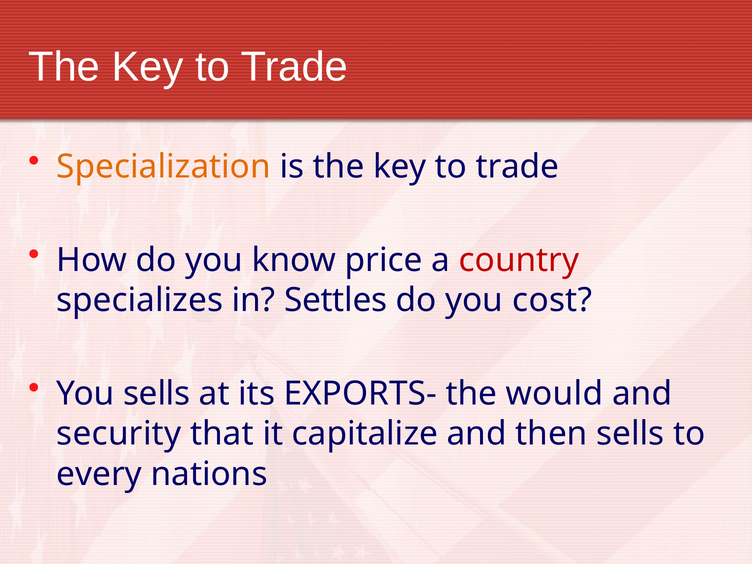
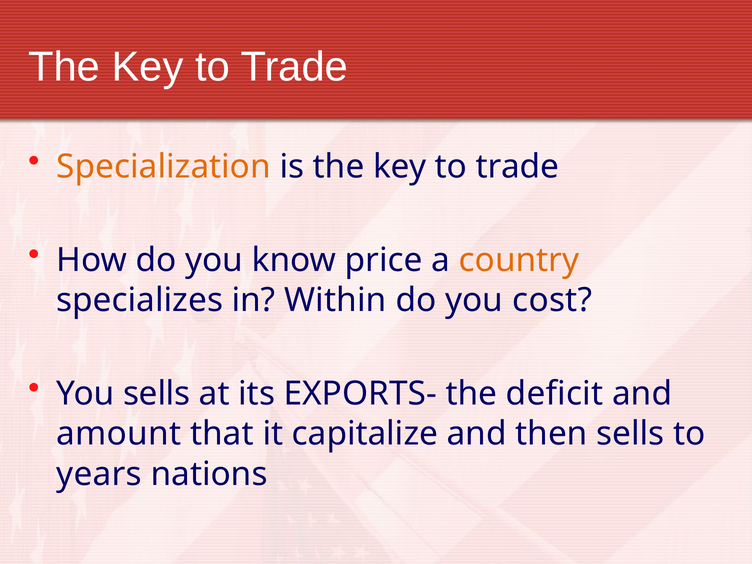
country colour: red -> orange (519, 260)
Settles: Settles -> Within (335, 300)
would: would -> deficit (554, 394)
security: security -> amount (119, 434)
every: every -> years (99, 474)
